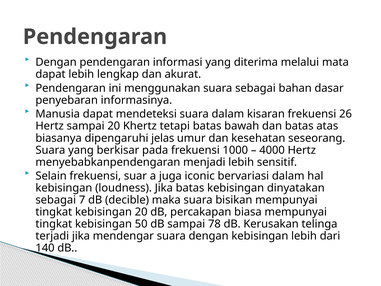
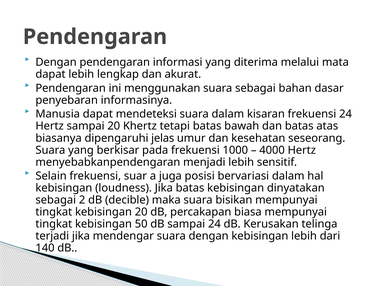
frekuensi 26: 26 -> 24 (346, 114)
iconic: iconic -> posisi (200, 176)
7: 7 -> 2 (82, 200)
sampai 78: 78 -> 24 (214, 224)
